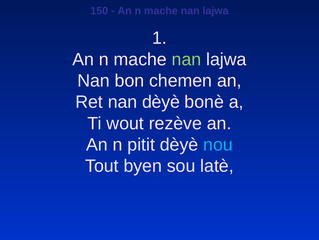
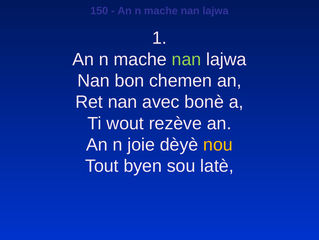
nan dèyè: dèyè -> avec (161, 102)
pitit: pitit -> joie (141, 144)
nou colour: light blue -> yellow (218, 144)
